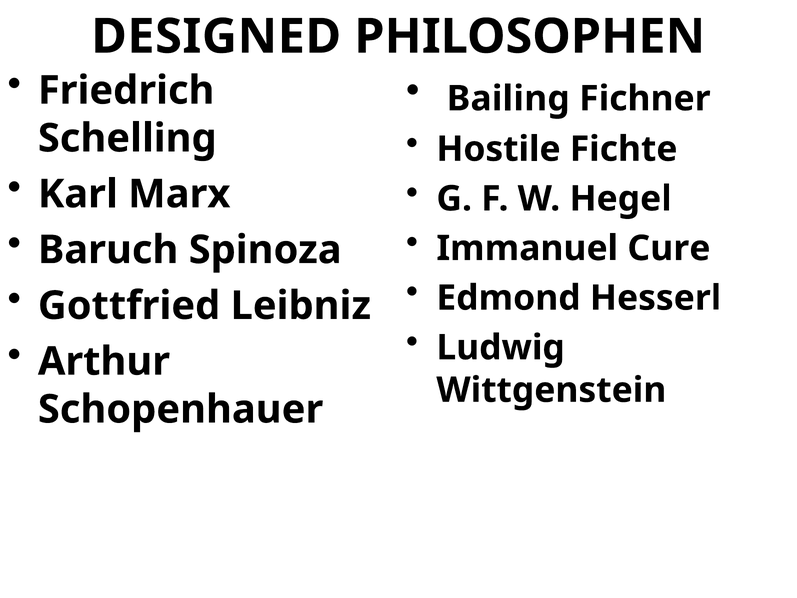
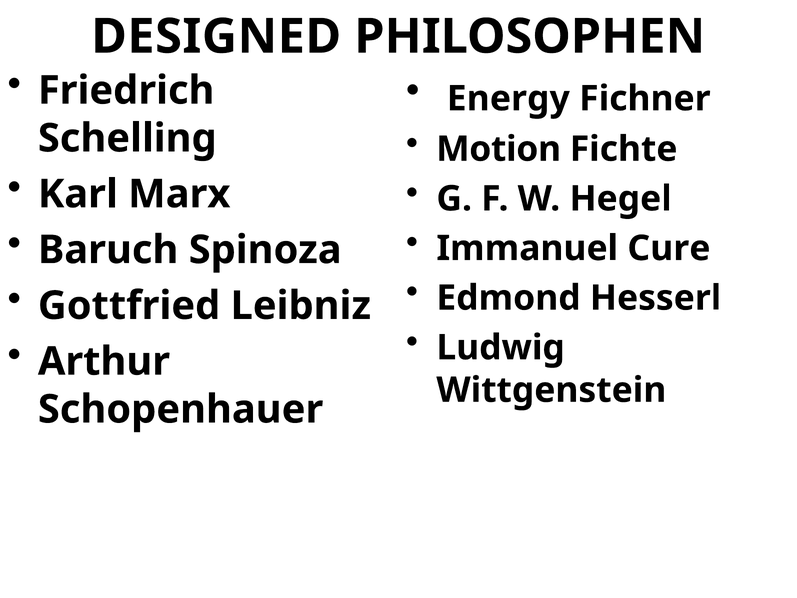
Bailing: Bailing -> Energy (508, 99)
Hostile: Hostile -> Motion (499, 149)
